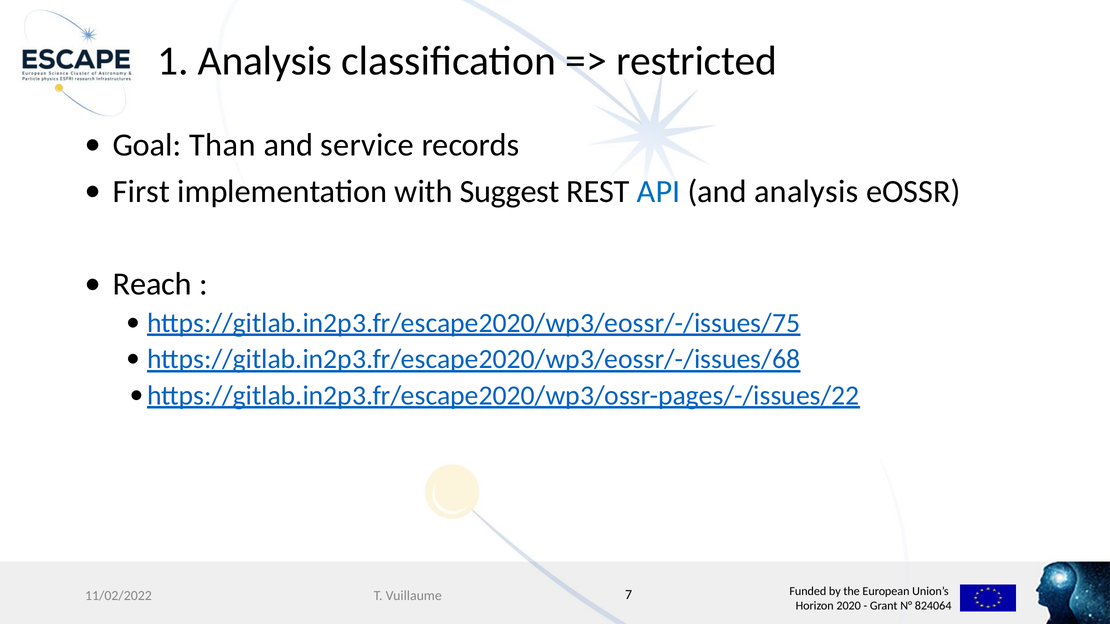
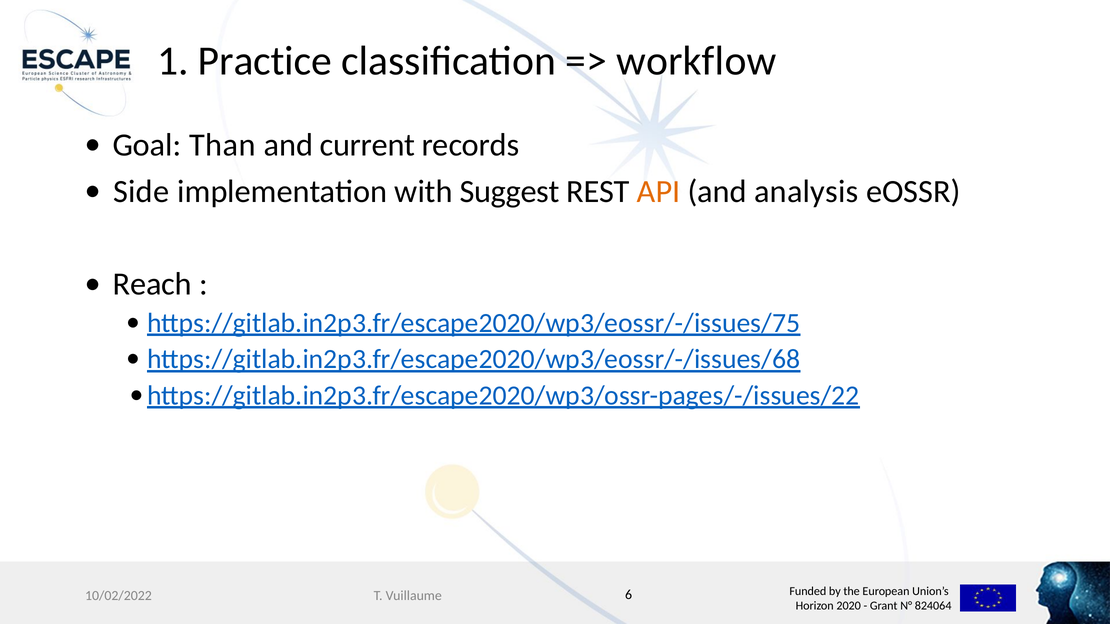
1 Analysis: Analysis -> Practice (265, 61)
restricted: restricted -> workflow (696, 61)
service: service -> current (368, 145)
First: First -> Side (141, 192)
API colour: blue -> orange (659, 192)
11/02/2022: 11/02/2022 -> 10/02/2022 (118, 596)
7: 7 -> 6 (629, 595)
